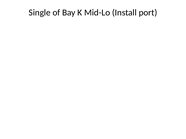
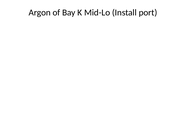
Single: Single -> Argon (40, 13)
